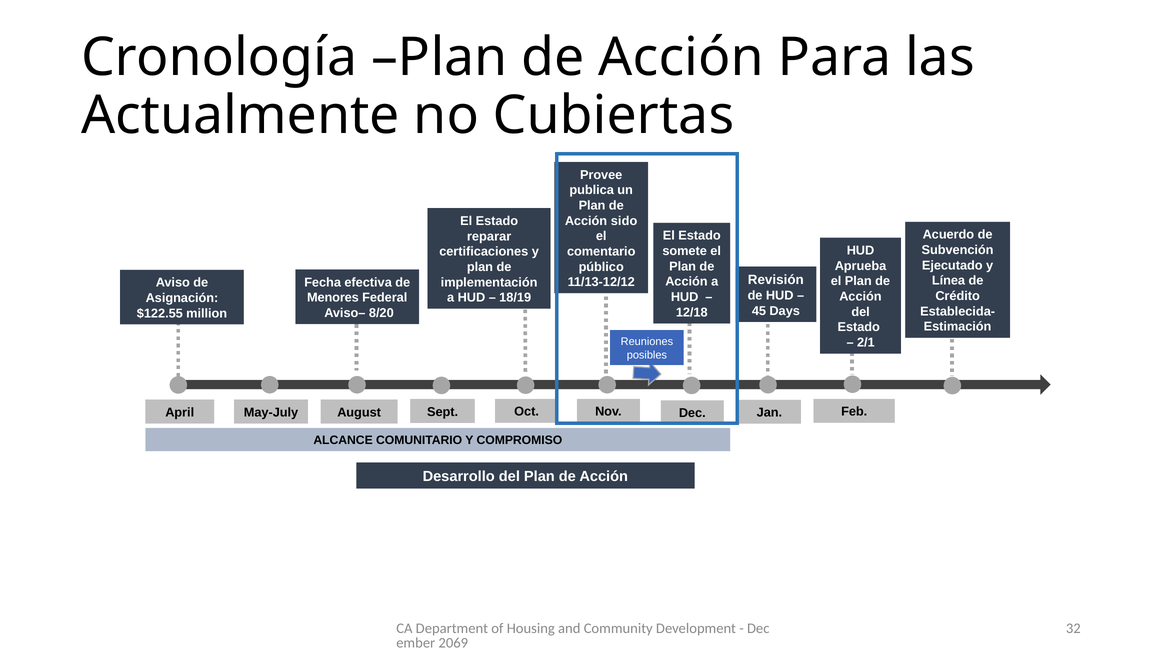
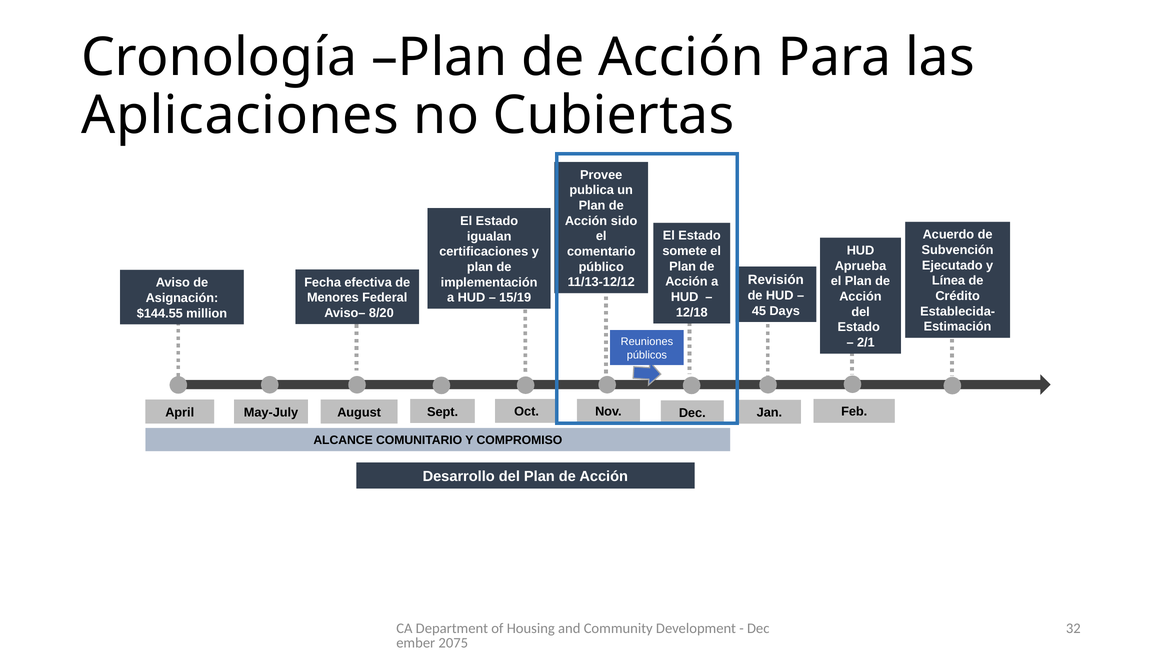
Actualmente: Actualmente -> Aplicaciones (240, 115)
reparar: reparar -> igualan (489, 236)
18/19: 18/19 -> 15/19 (515, 298)
$122.55: $122.55 -> $144.55 (160, 313)
posibles: posibles -> públicos (647, 355)
2069: 2069 -> 2075 (453, 643)
